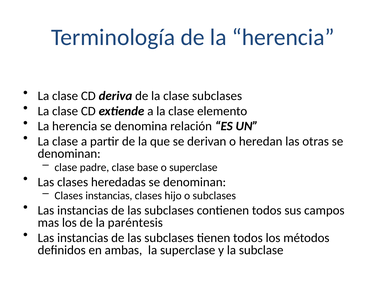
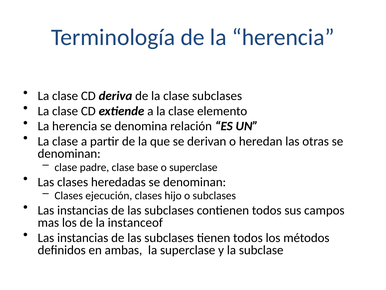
Clases instancias: instancias -> ejecución (109, 195)
paréntesis: paréntesis -> instanceof (135, 222)
